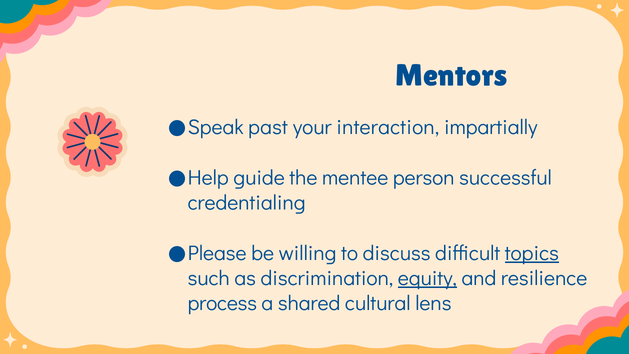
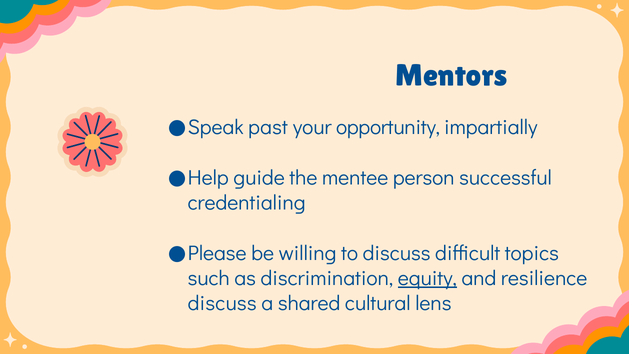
interaction: interaction -> opportunity (388, 127)
topics underline: present -> none (532, 253)
process: process -> discuss (222, 303)
